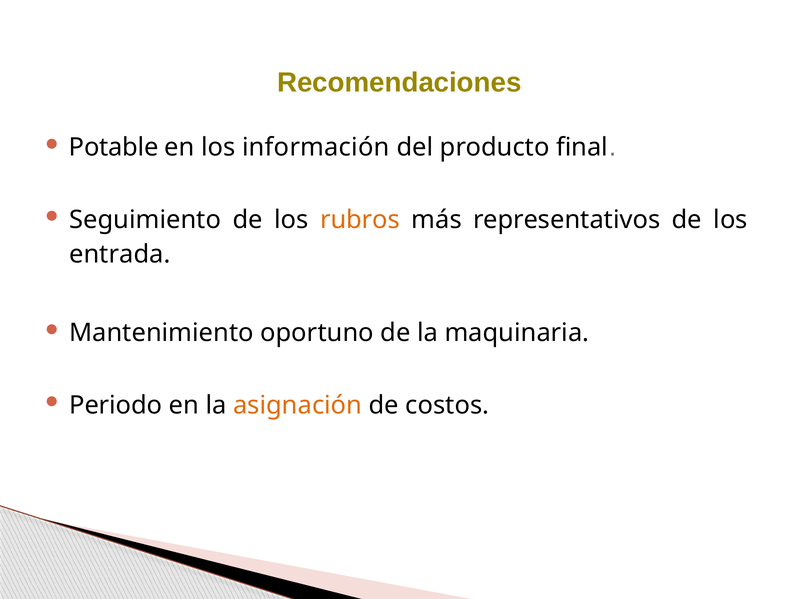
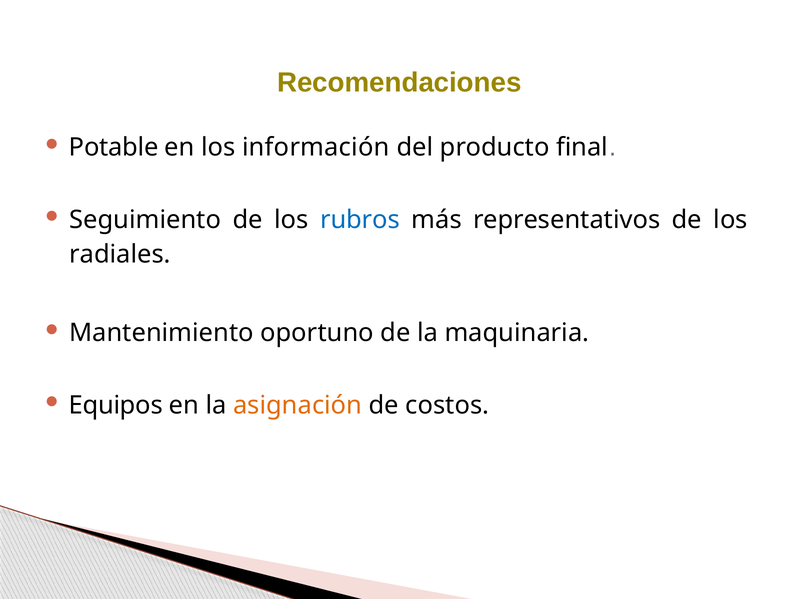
rubros colour: orange -> blue (360, 220)
entrada: entrada -> radiales (120, 255)
Periodo: Periodo -> Equipos (116, 405)
